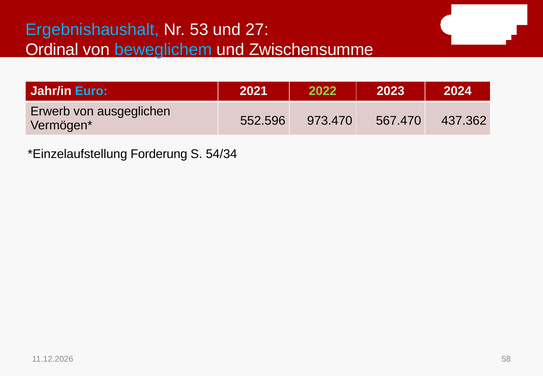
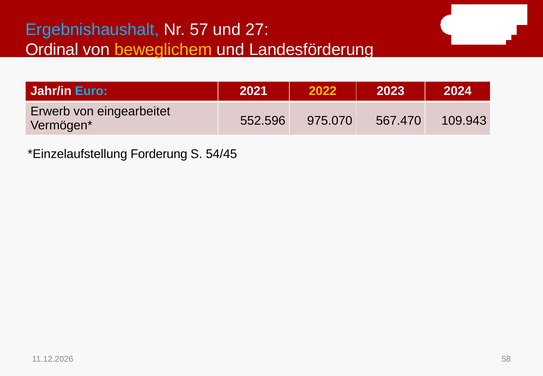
53: 53 -> 57 (199, 30)
beweglichem colour: light blue -> yellow (163, 50)
Zwischensumme: Zwischensumme -> Landesförderung (311, 50)
2022 colour: light green -> yellow (323, 91)
ausgeglichen: ausgeglichen -> eingearbeitet (134, 111)
973.470: 973.470 -> 975.070 (330, 121)
437.362: 437.362 -> 109.943 (464, 121)
54/34: 54/34 -> 54/45 (221, 154)
